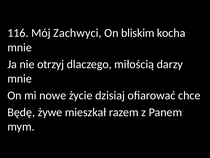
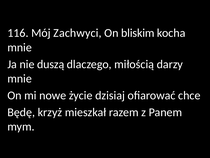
otrzyj: otrzyj -> duszą (51, 64)
żywe: żywe -> krzyż (50, 112)
